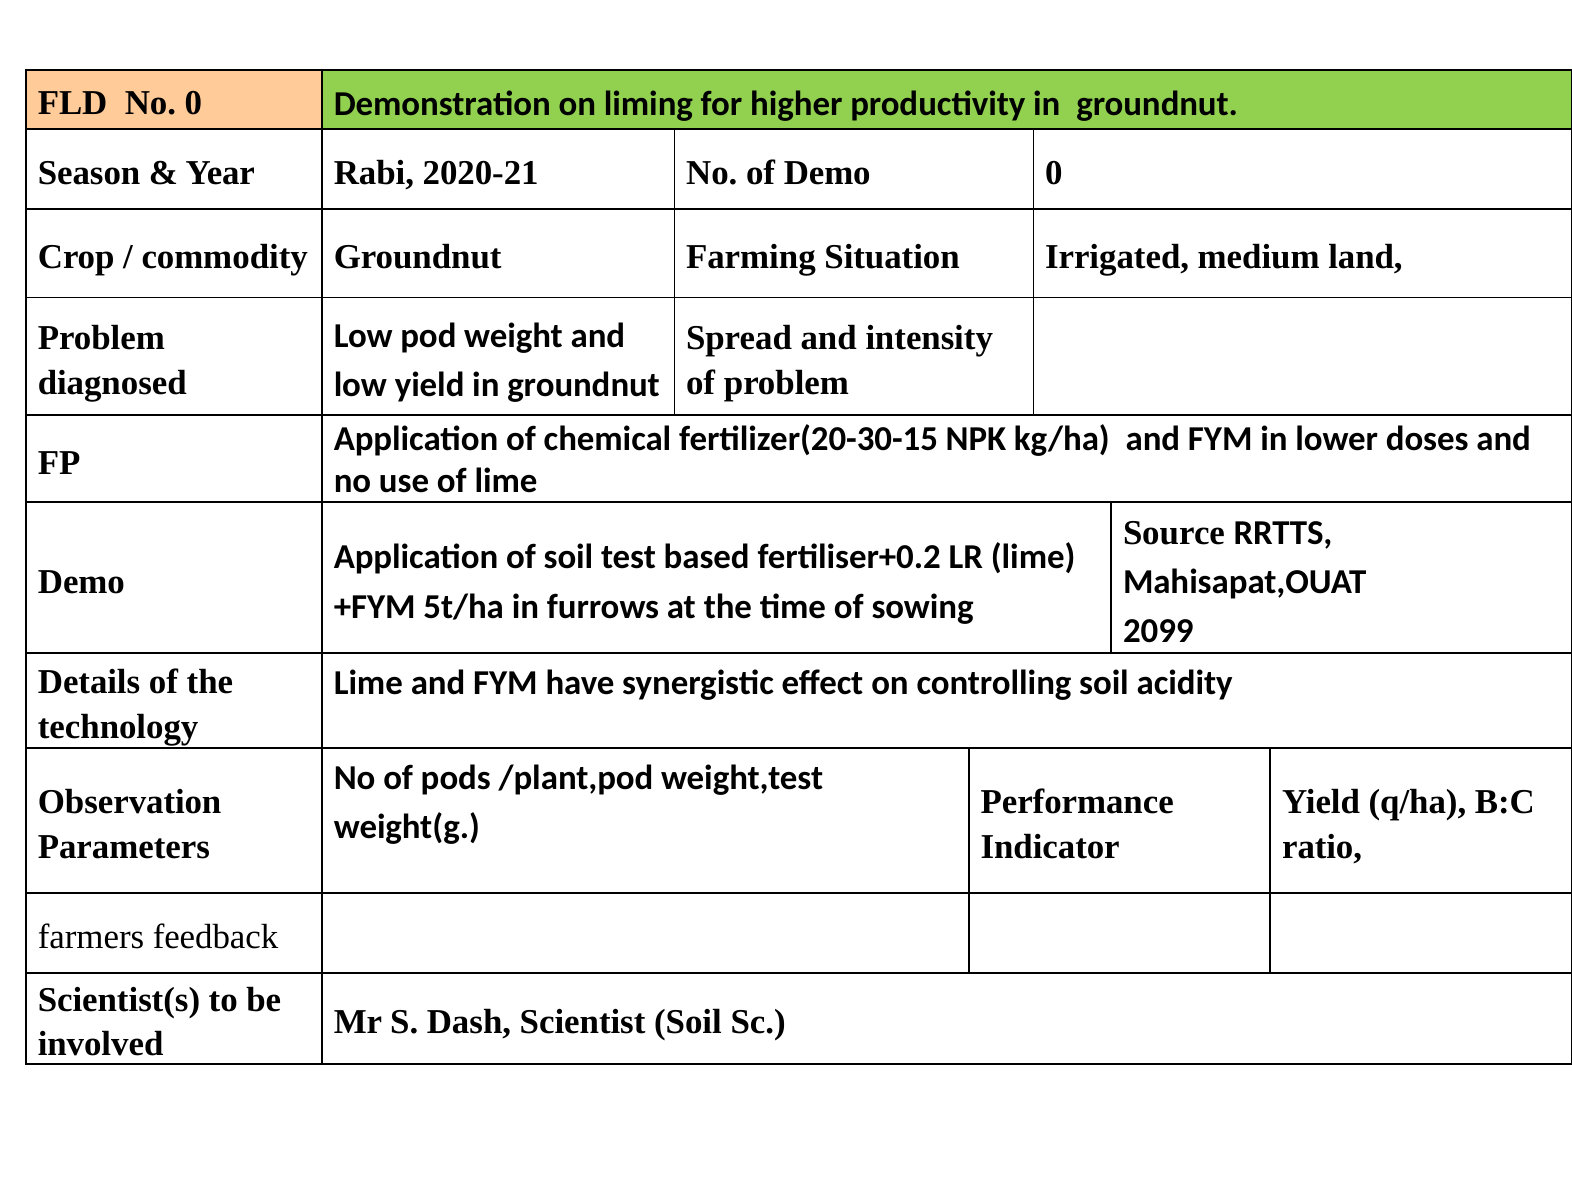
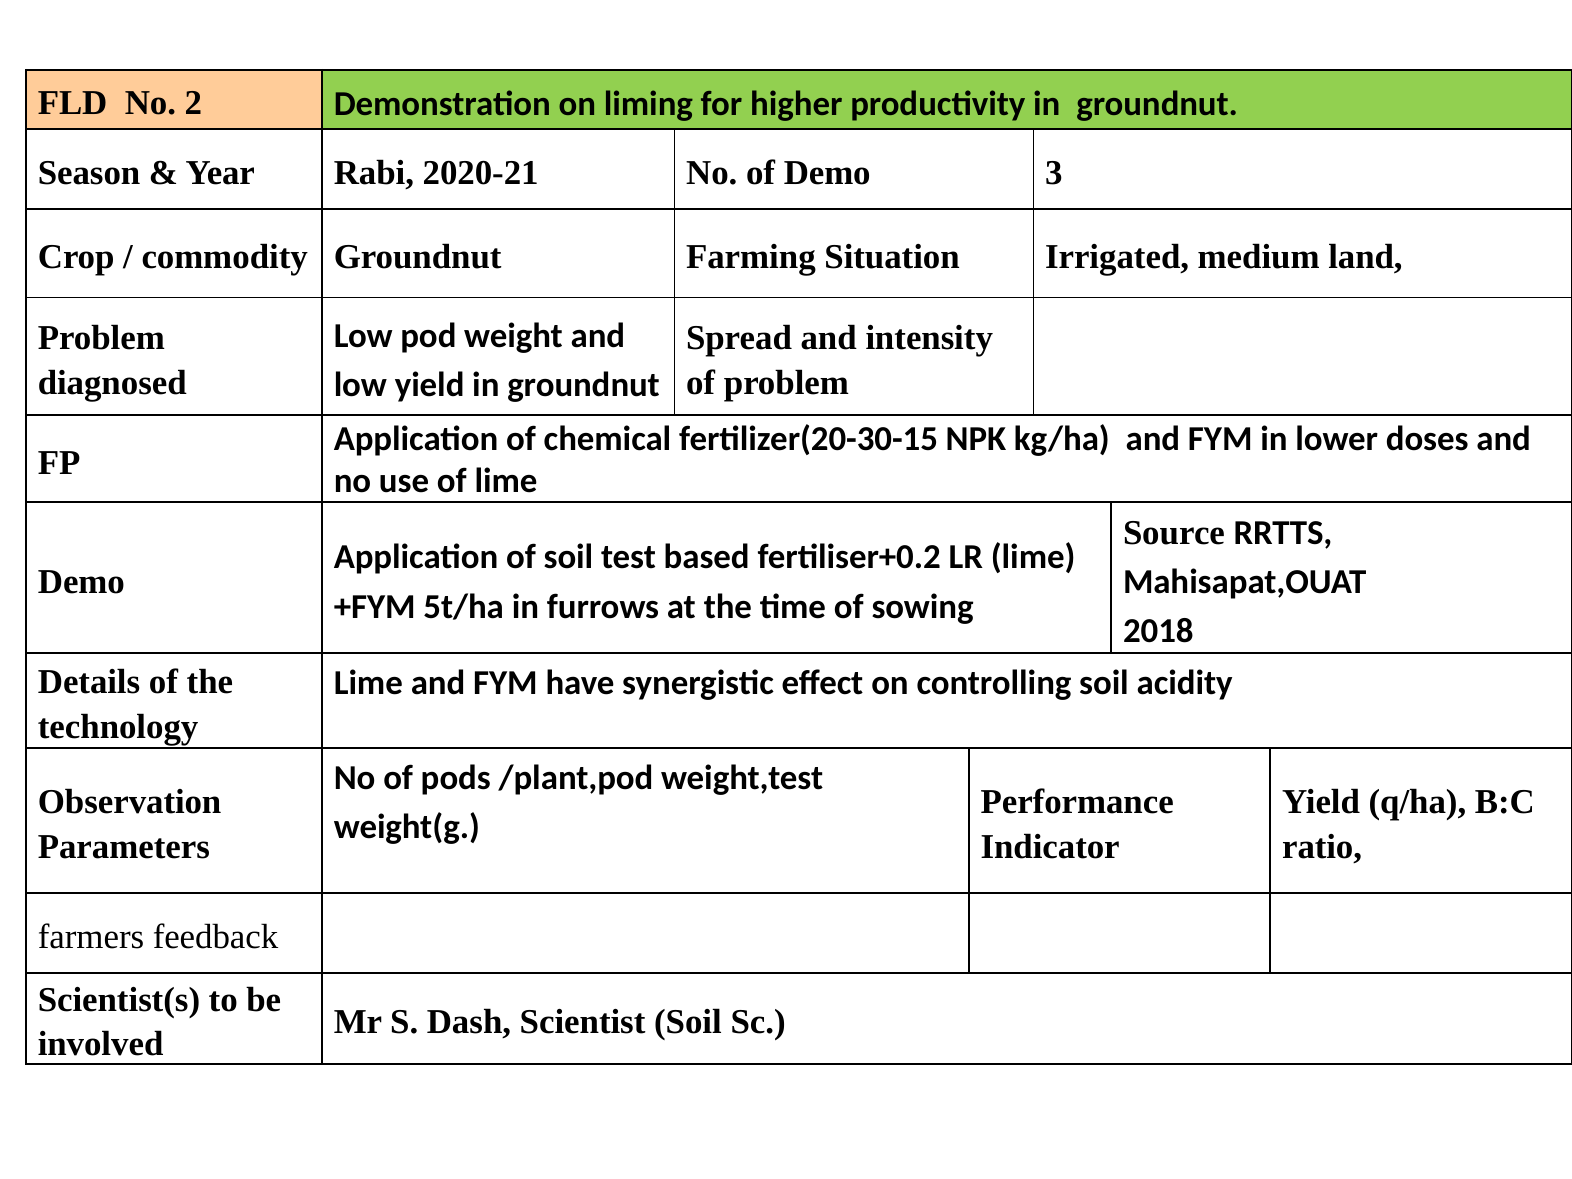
No 0: 0 -> 2 (193, 103)
Demo 0: 0 -> 3 (1054, 173)
2099: 2099 -> 2018 (1158, 631)
